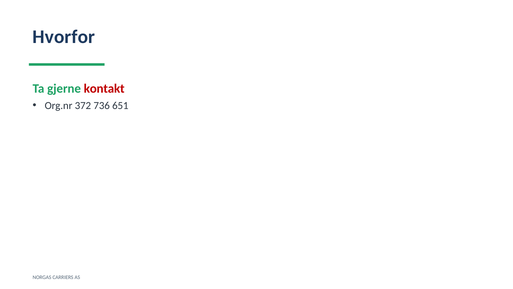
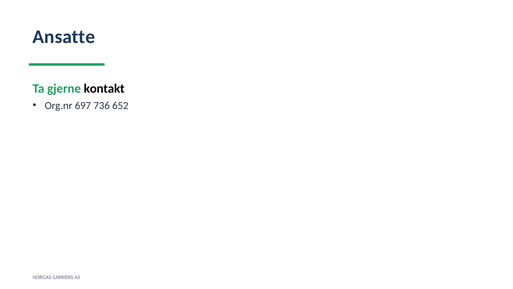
Hvorfor: Hvorfor -> Ansatte (64, 37)
kontakt colour: red -> black (104, 88)
372: 372 -> 697 (83, 105)
651: 651 -> 652 (120, 105)
